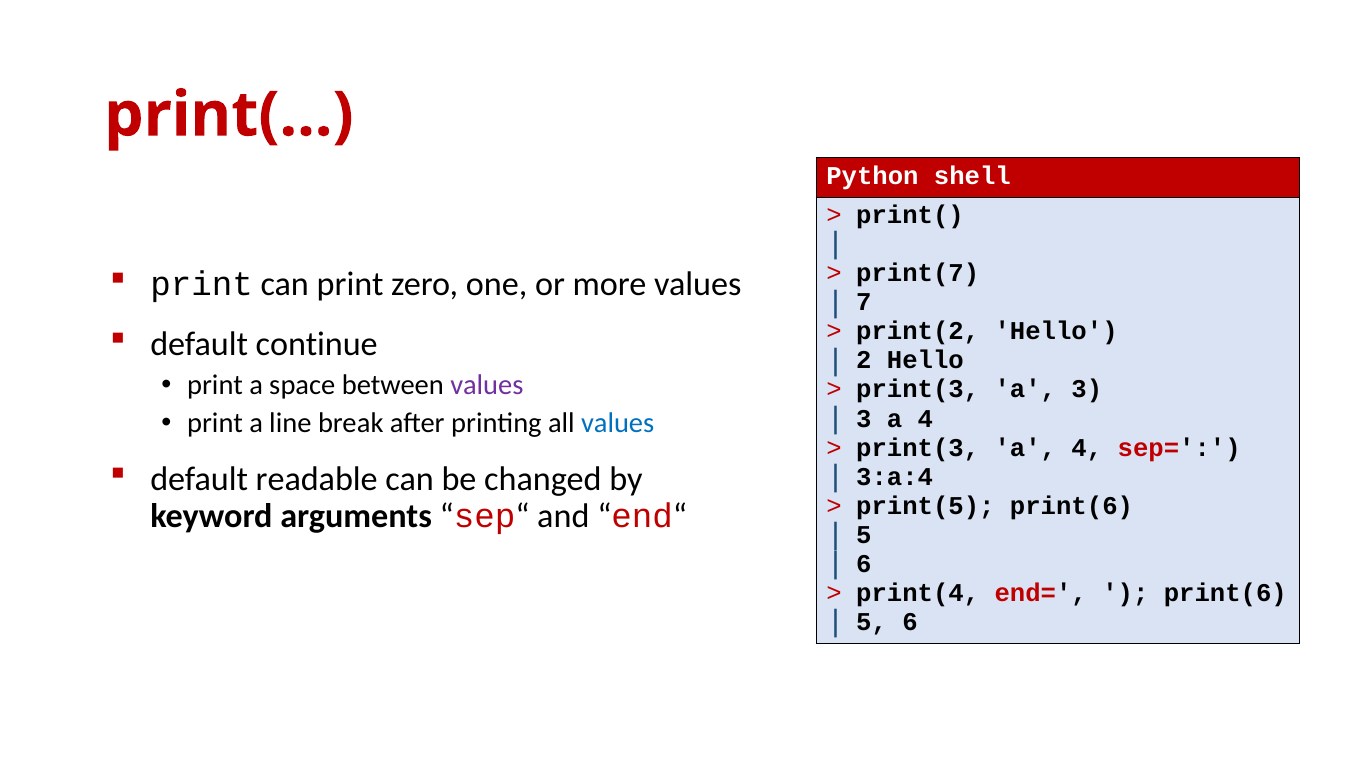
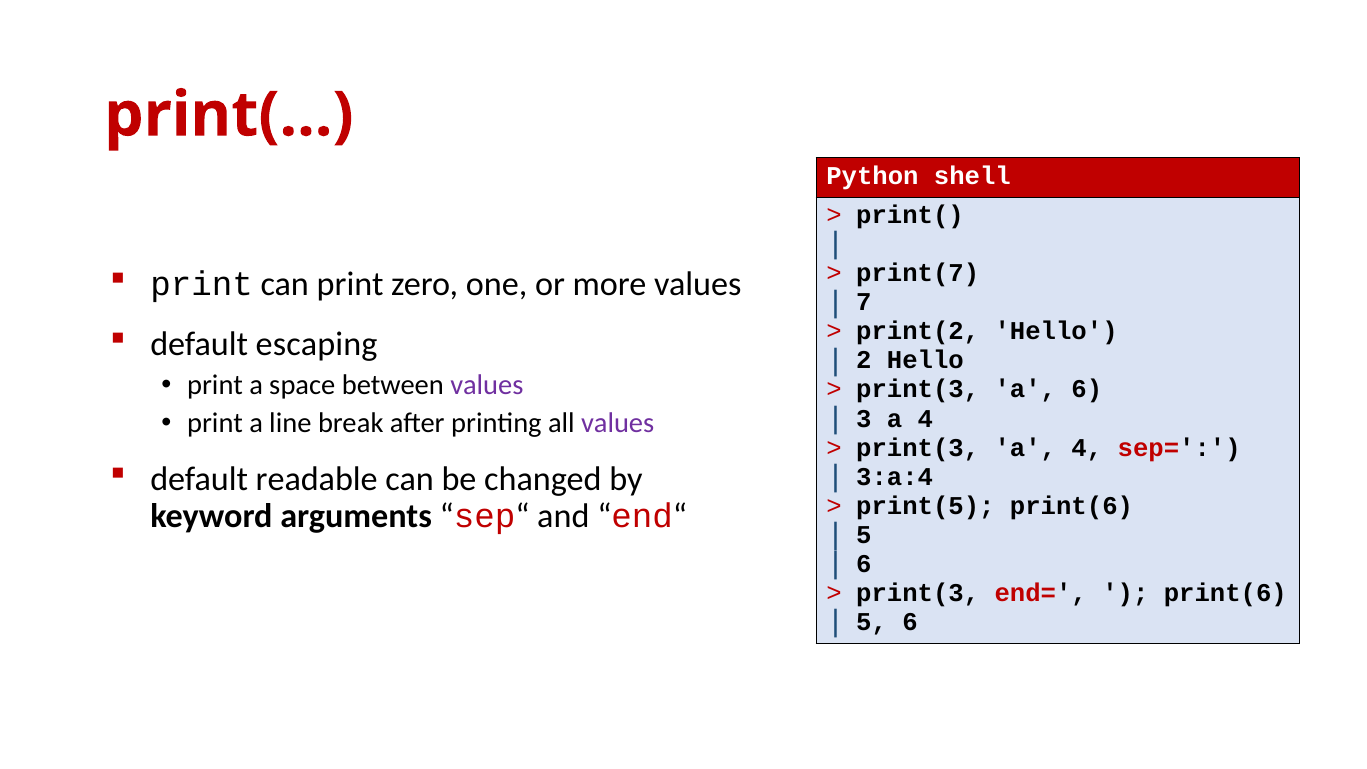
continue: continue -> escaping (317, 344)
a 3: 3 -> 6 (1087, 389)
values colour: blue -> purple (618, 423)
print(4: print(4 -> print(3 (918, 593)
